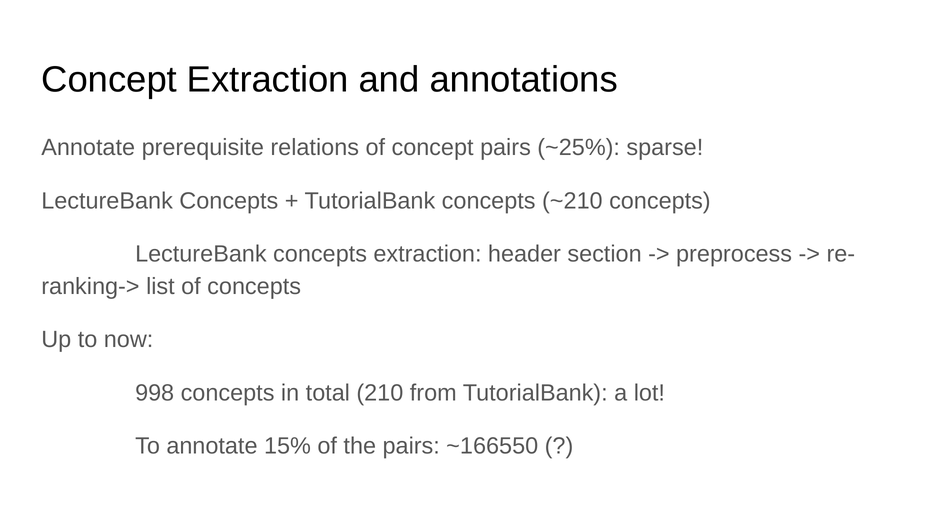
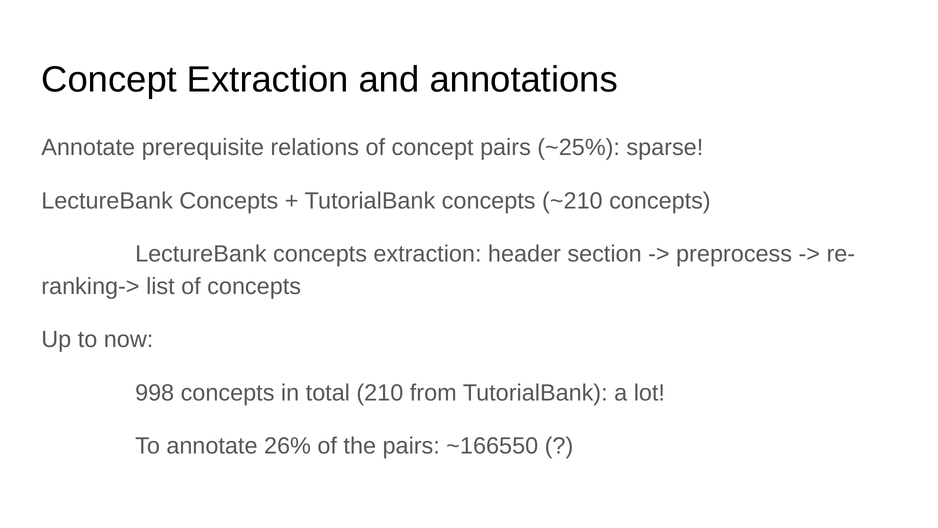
15%: 15% -> 26% (287, 446)
